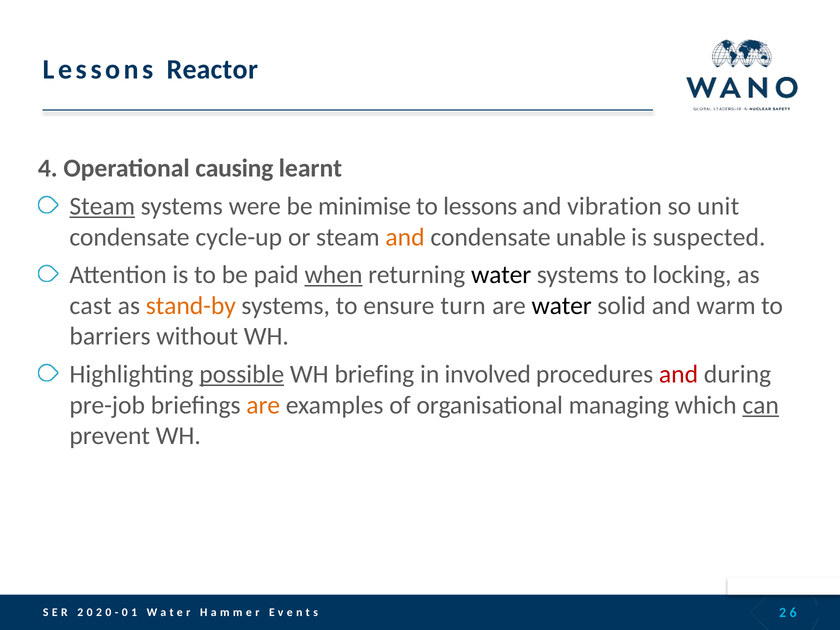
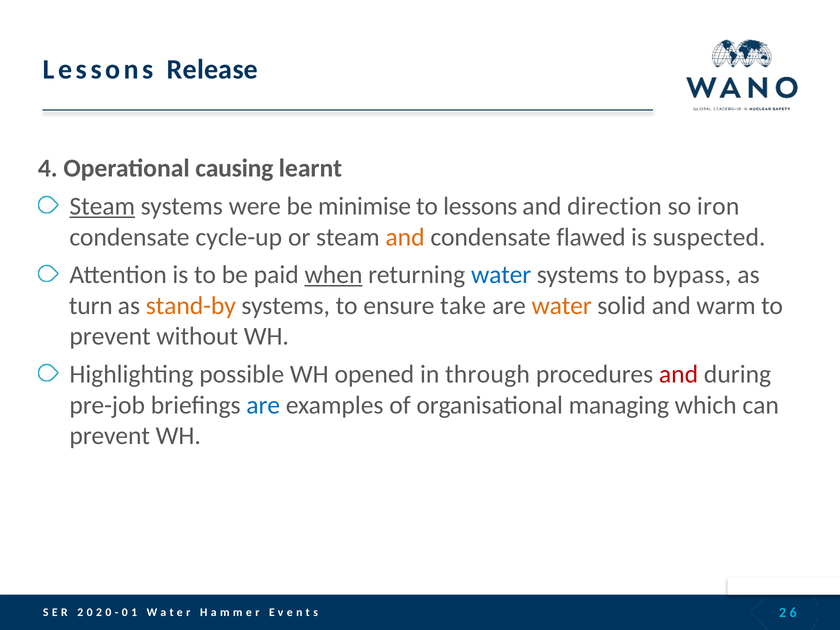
Reactor: Reactor -> Release (212, 70)
vibration: vibration -> direction (615, 206)
unit: unit -> iron (718, 206)
unable: unable -> flawed (591, 237)
water colour: black -> blue (501, 275)
locking: locking -> bypass (692, 275)
cast: cast -> turn (91, 306)
turn: turn -> take (463, 306)
water colour: black -> orange (562, 306)
barriers: barriers -> prevent (110, 336)
possible underline: present -> none (242, 374)
briefing: briefing -> opened (374, 374)
involved: involved -> through (487, 374)
are colour: orange -> blue (263, 405)
can underline: present -> none (761, 405)
